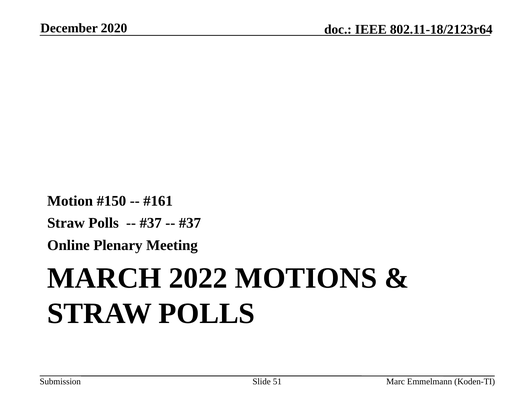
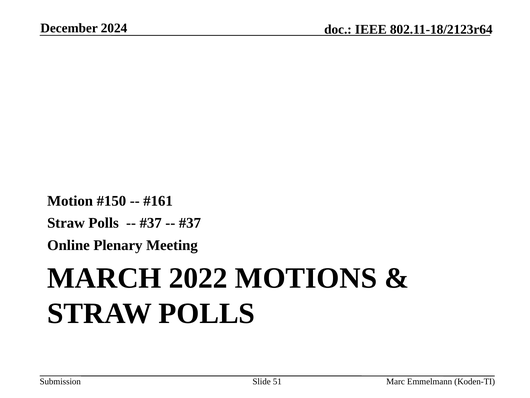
2020: 2020 -> 2024 (114, 28)
